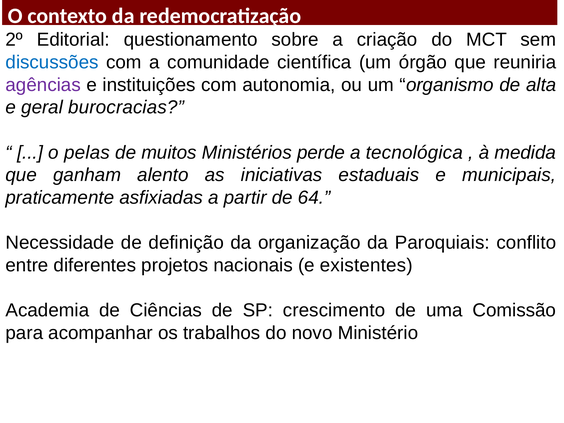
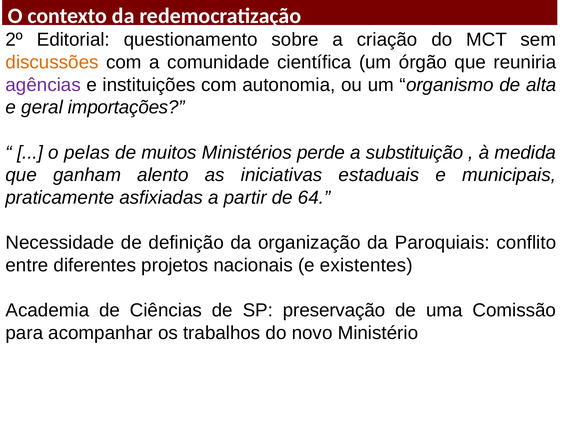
discussões colour: blue -> orange (52, 62)
burocracias: burocracias -> importações (126, 107)
tecnológica: tecnológica -> substituição (415, 153)
crescimento: crescimento -> preservação (334, 310)
